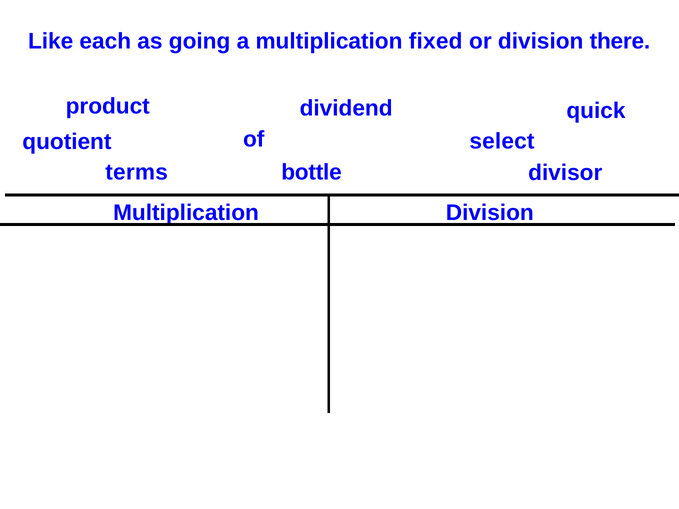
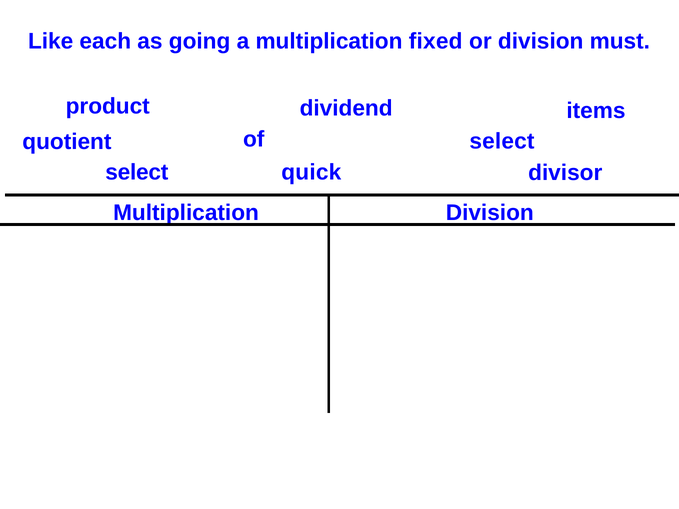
there: there -> must (620, 42)
quick: quick -> items (596, 111)
terms: terms -> select (137, 172)
bottle: bottle -> quick (311, 172)
